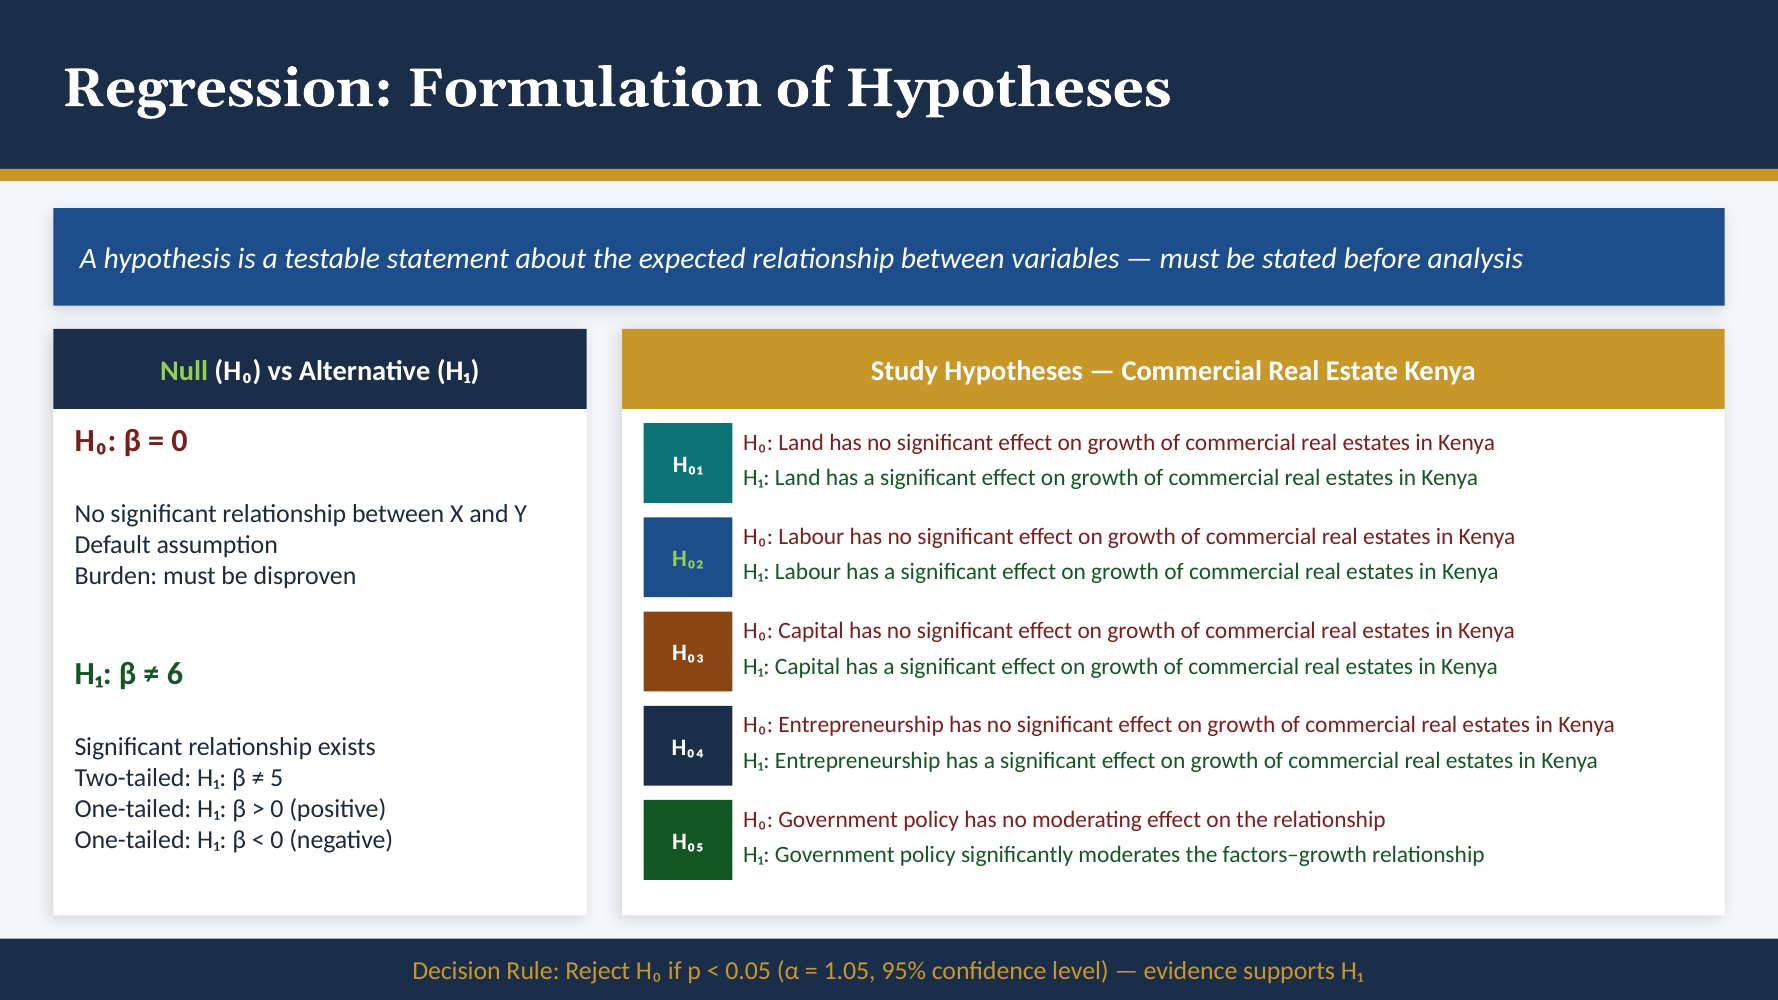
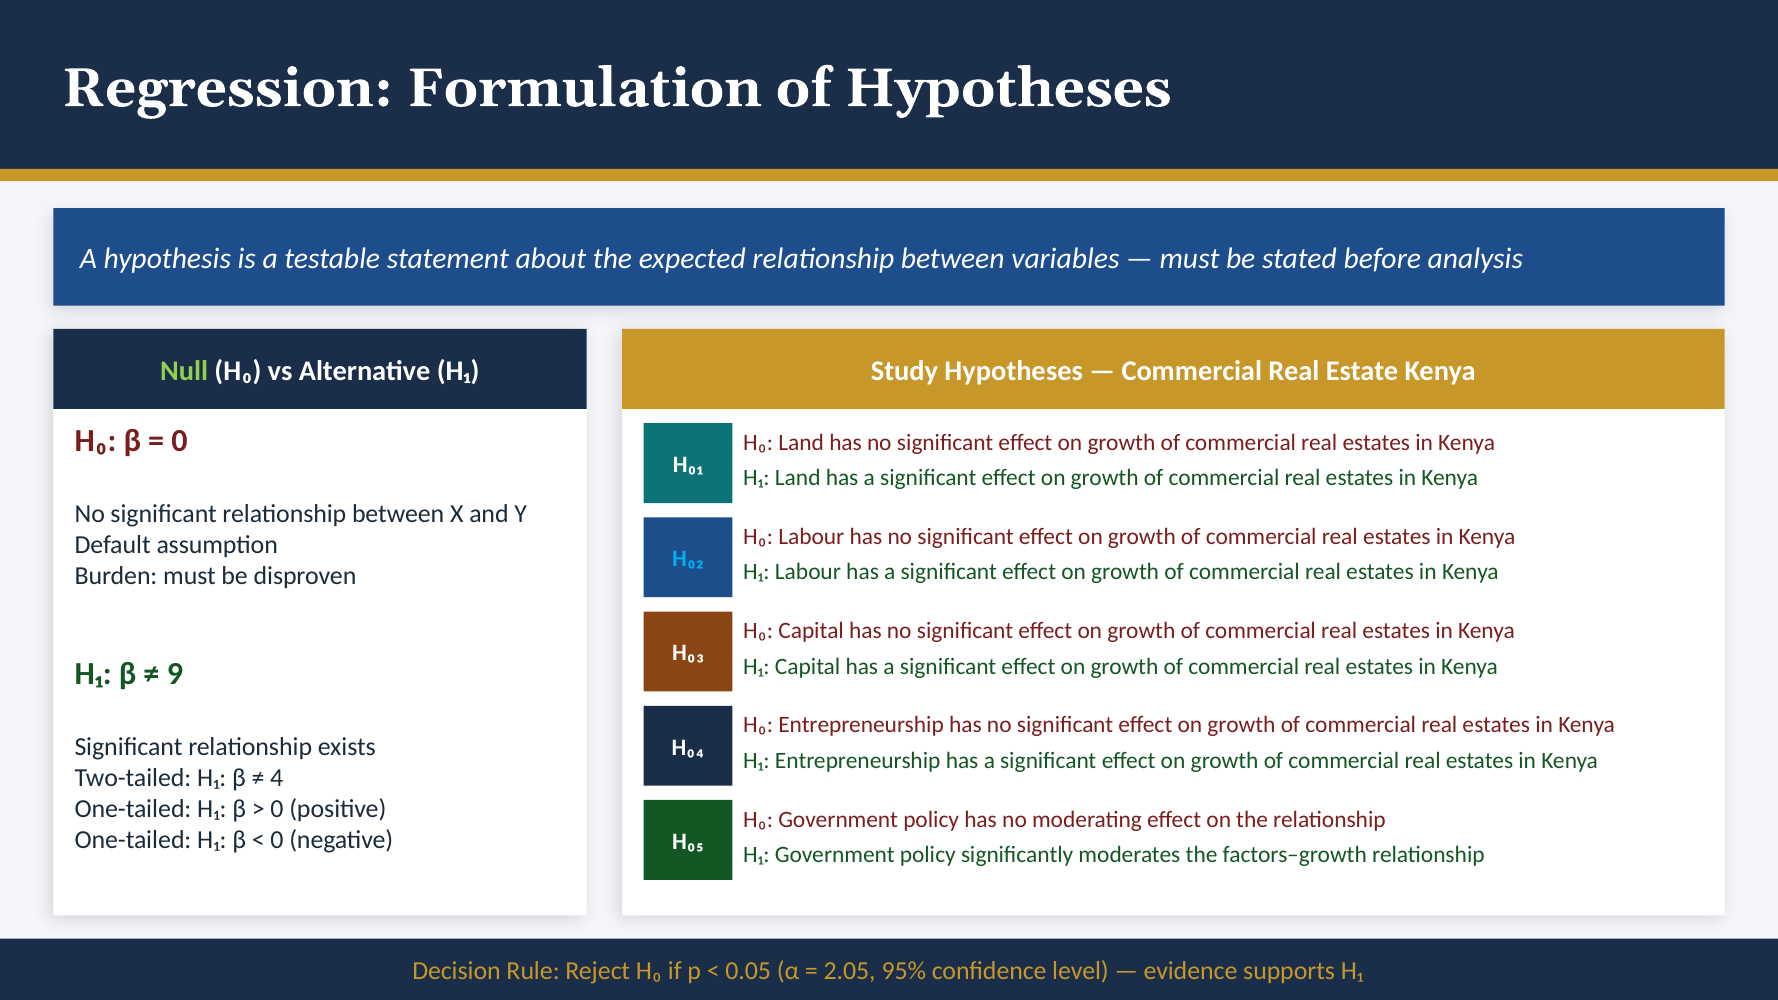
H₀₂ colour: light green -> light blue (688, 559)
6: 6 -> 9 (175, 674)
5: 5 -> 4 (277, 778)
1.05: 1.05 -> 2.05 (850, 971)
